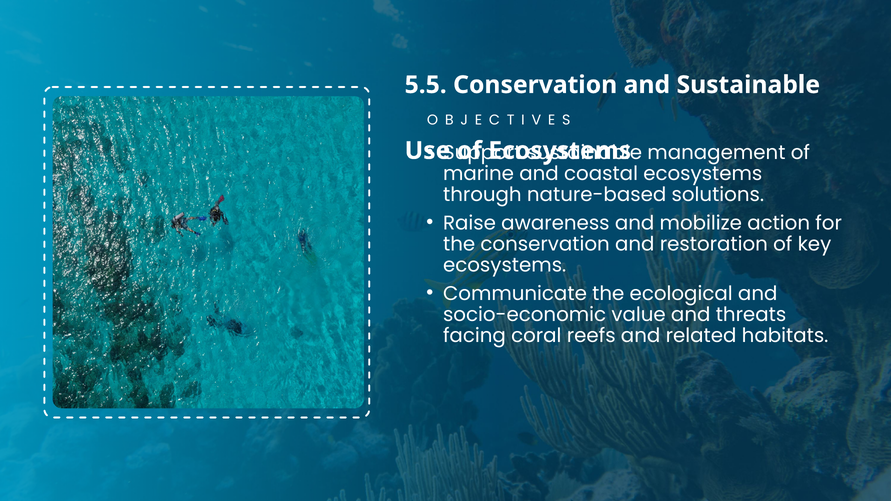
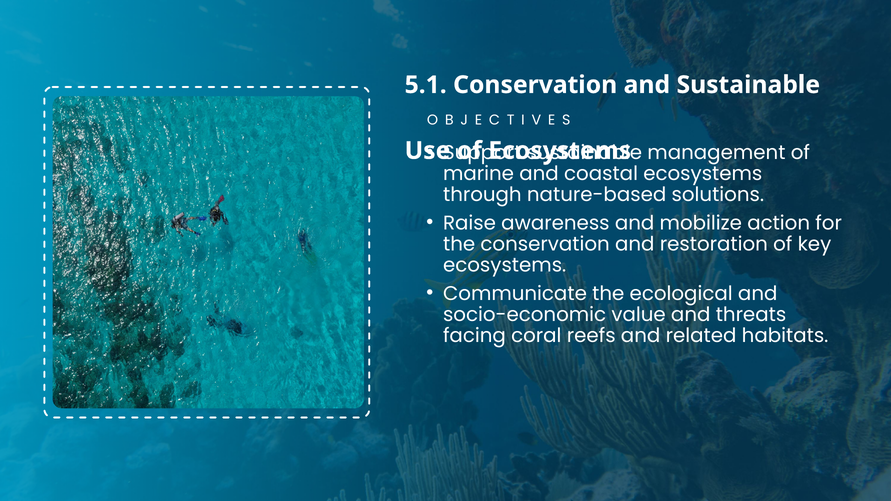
5.5: 5.5 -> 5.1 (426, 85)
